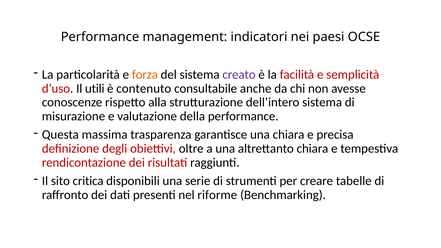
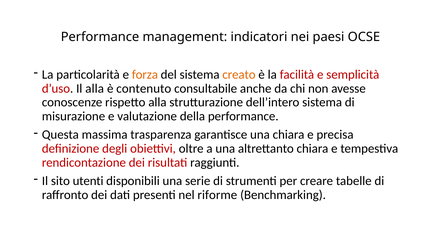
creato colour: purple -> orange (239, 75)
Il utili: utili -> alla (95, 88)
critica: critica -> utenti (88, 181)
